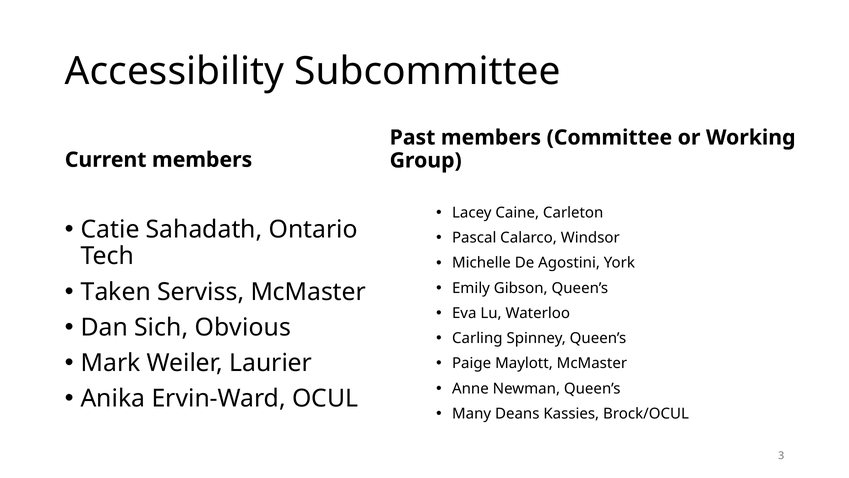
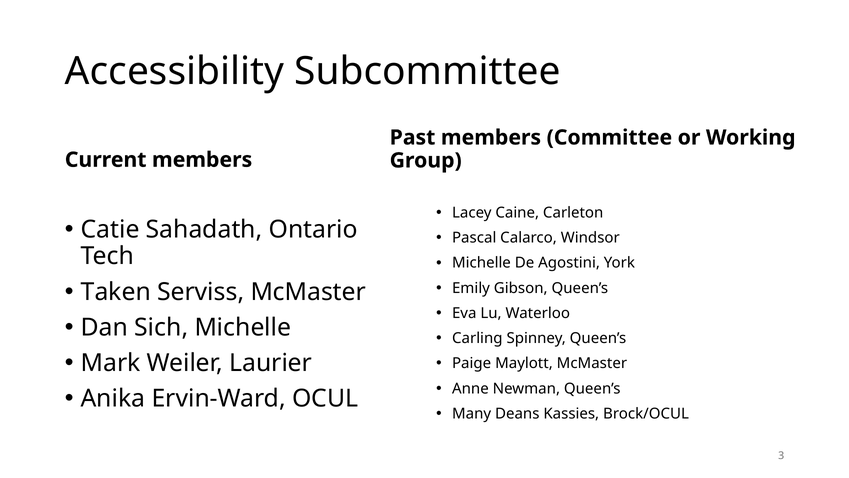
Sich Obvious: Obvious -> Michelle (243, 327)
